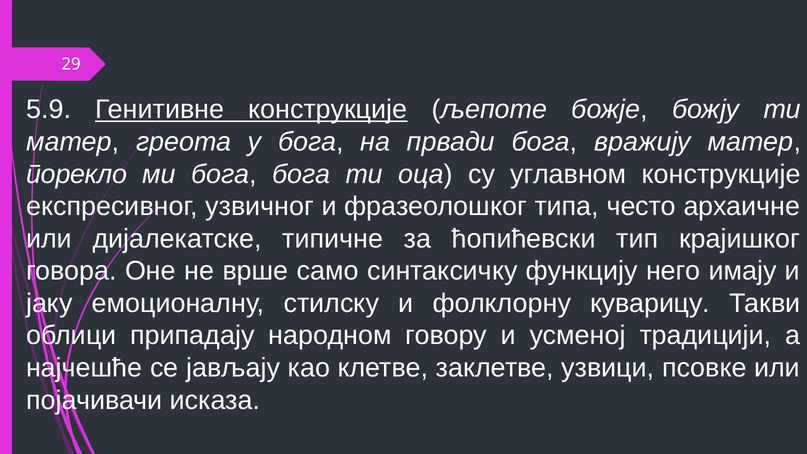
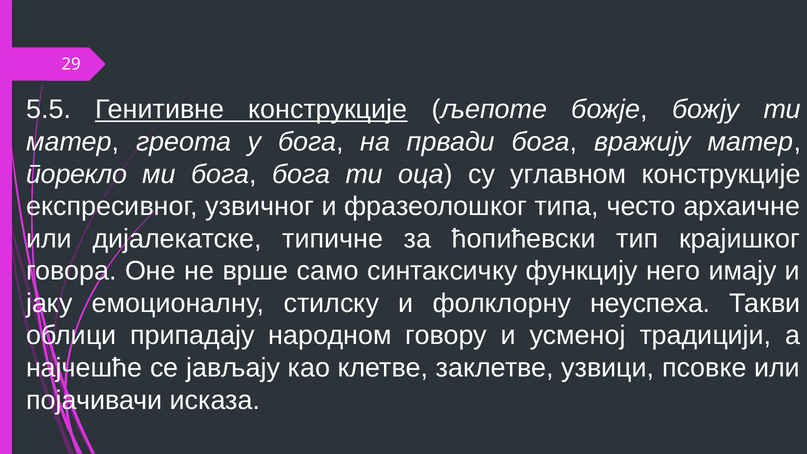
5.9: 5.9 -> 5.5 (49, 110)
куварицу: куварицу -> неуспеха (650, 303)
